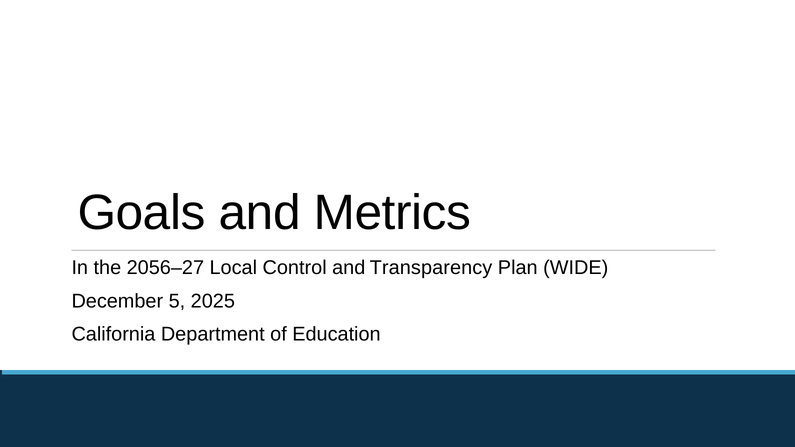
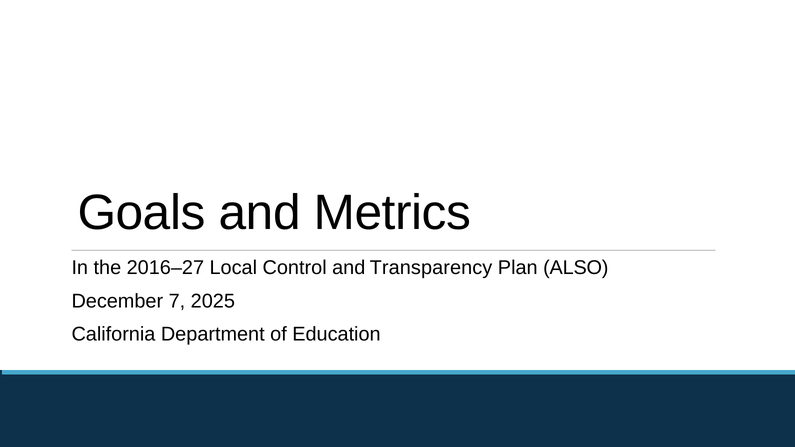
2056–27: 2056–27 -> 2016–27 (165, 268)
WIDE: WIDE -> ALSO (576, 268)
5: 5 -> 7 (177, 301)
